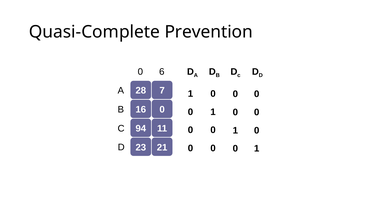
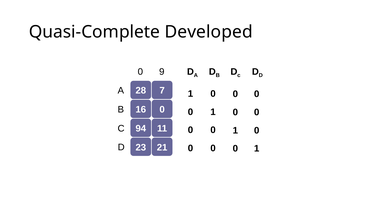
Prevention: Prevention -> Developed (209, 32)
6: 6 -> 9 (162, 72)
